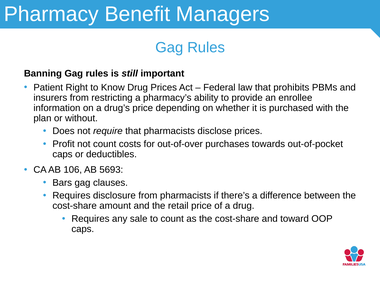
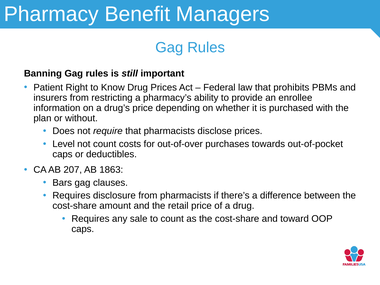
Profit: Profit -> Level (64, 144)
106: 106 -> 207 (73, 170)
5693: 5693 -> 1863 (111, 170)
